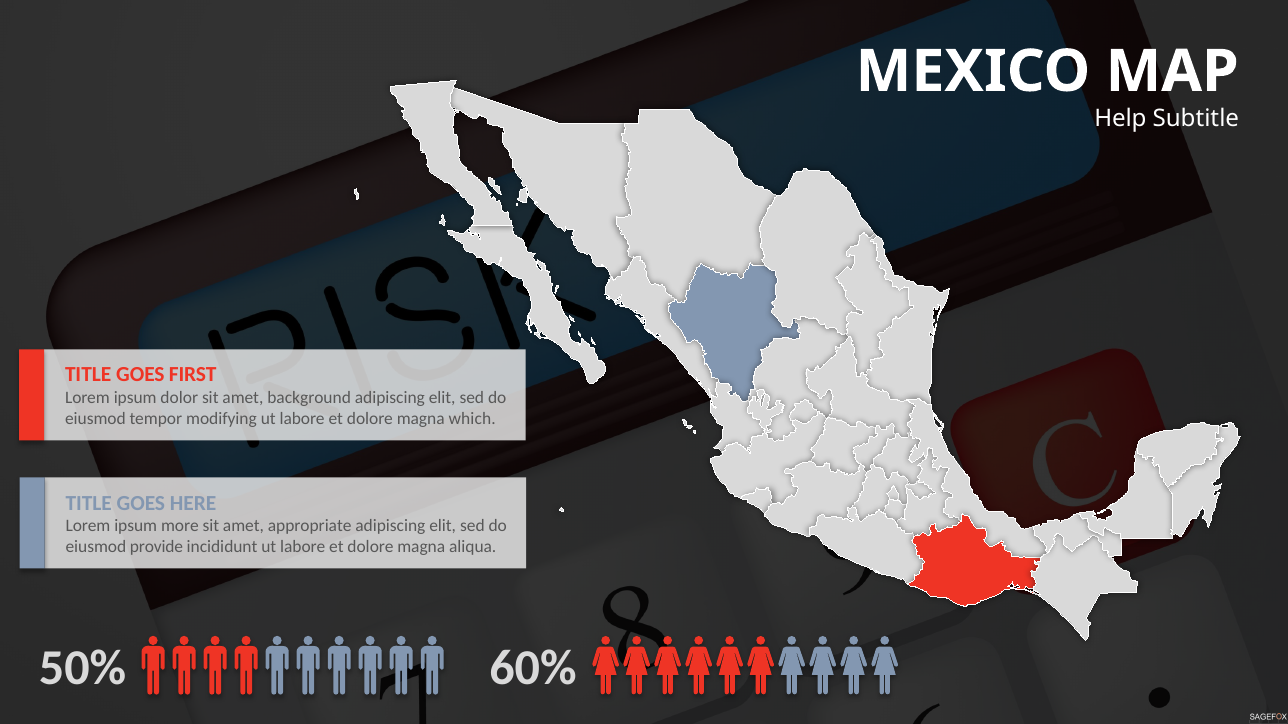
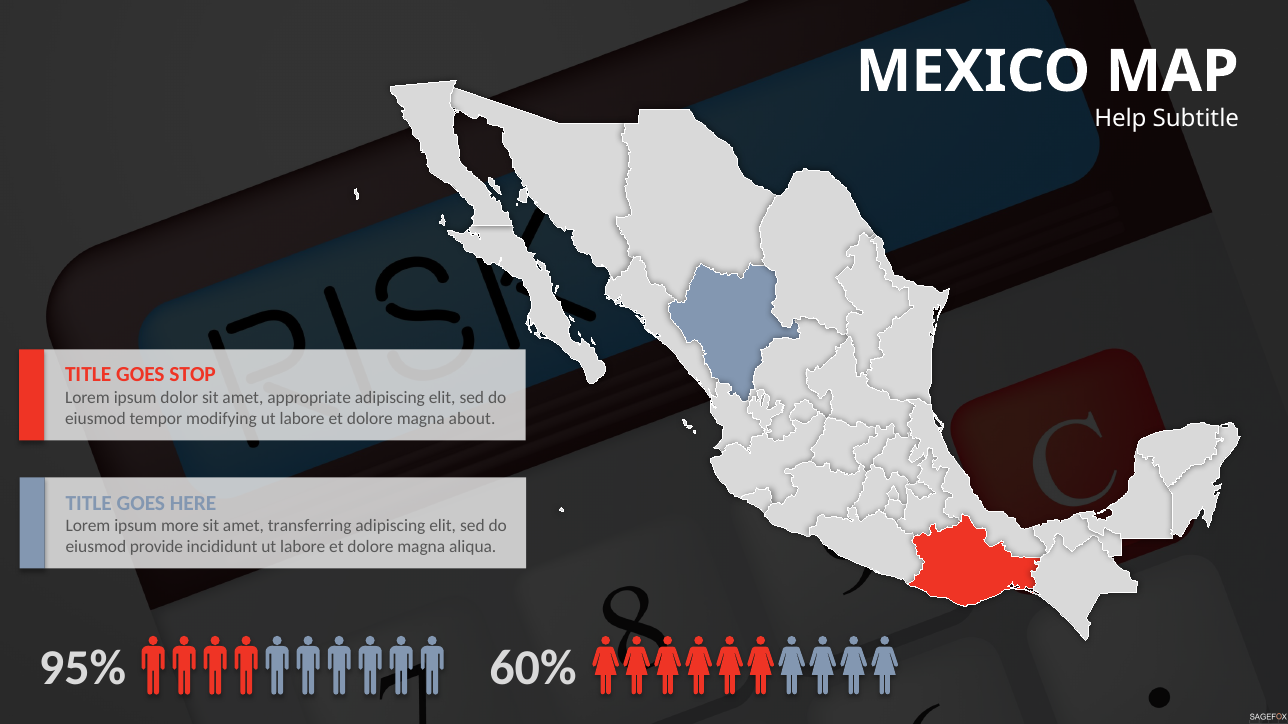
FIRST: FIRST -> STOP (193, 375)
background: background -> appropriate (309, 398)
which: which -> about (472, 419)
appropriate: appropriate -> transferring (310, 526)
50%: 50% -> 95% (83, 669)
